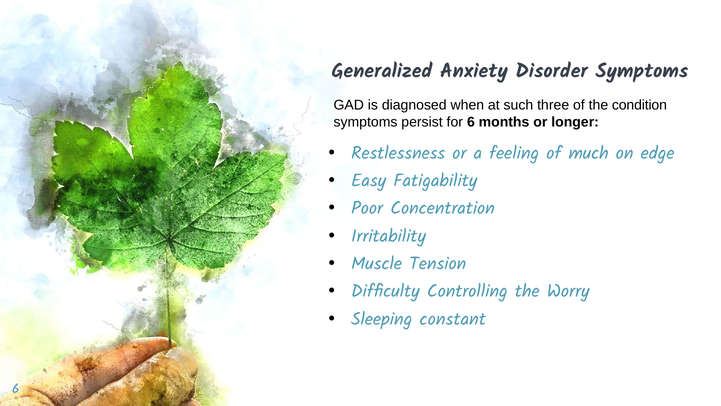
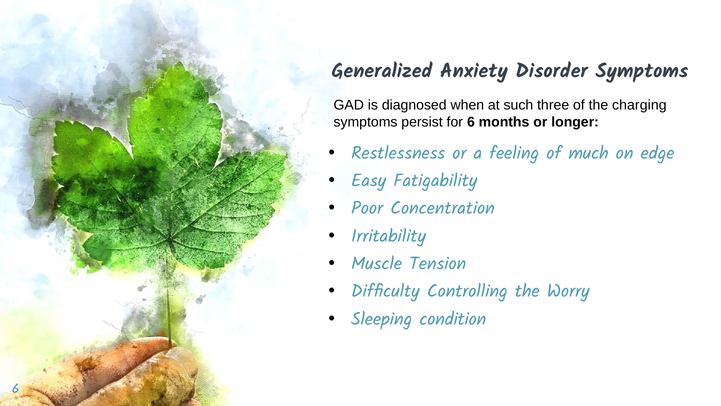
condition: condition -> charging (639, 105)
constant: constant -> condition (453, 319)
